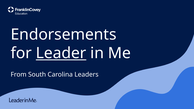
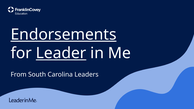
Endorsements underline: none -> present (64, 35)
